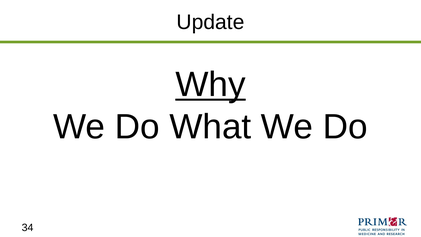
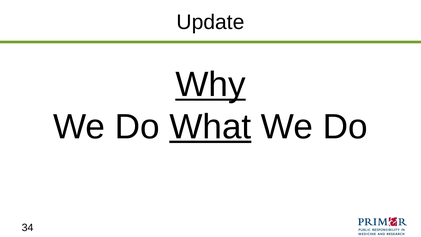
What underline: none -> present (210, 127)
